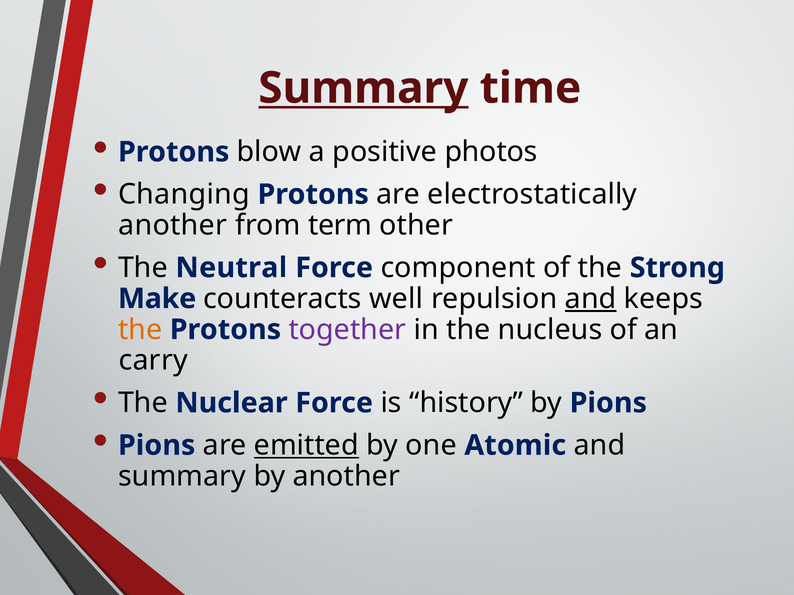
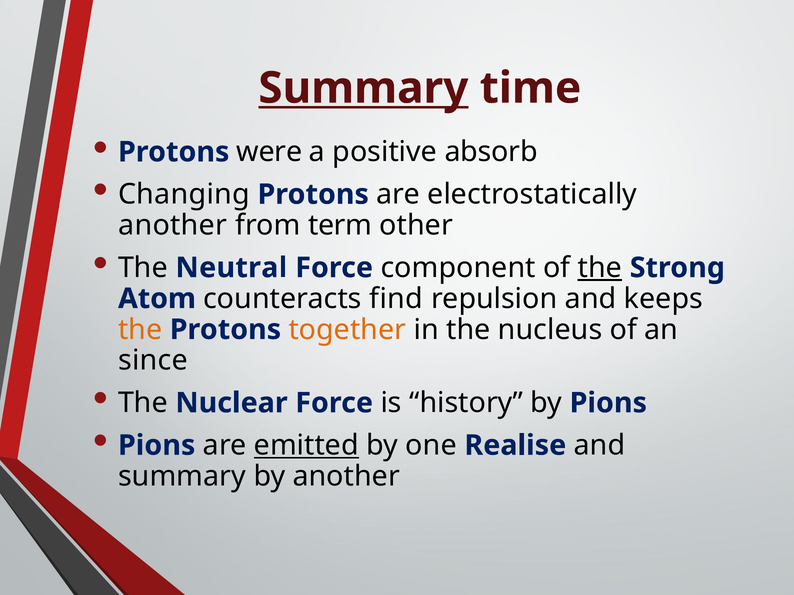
blow: blow -> were (269, 152)
photos: photos -> absorb (491, 152)
the underline: none -> present (600, 268)
Make: Make -> Atom (157, 299)
well: well -> find (396, 299)
and underline: present -> none (591, 299)
together colour: purple -> orange (347, 330)
carry: carry -> since (153, 361)
Atomic: Atomic -> Realise (515, 446)
